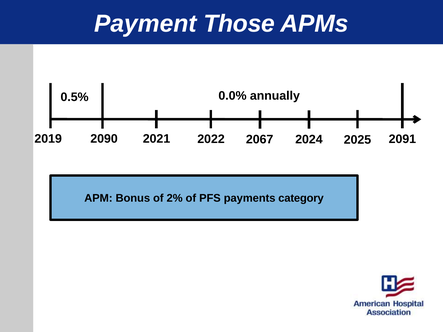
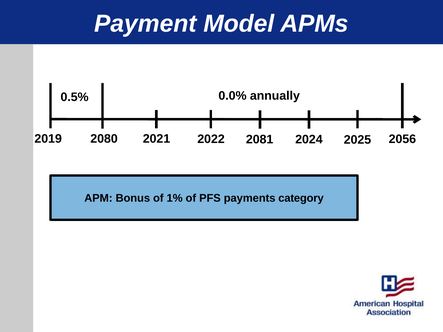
Those: Those -> Model (239, 24)
2090: 2090 -> 2080 (104, 139)
2067: 2067 -> 2081 (260, 139)
2091: 2091 -> 2056 (402, 139)
2%: 2% -> 1% (175, 198)
